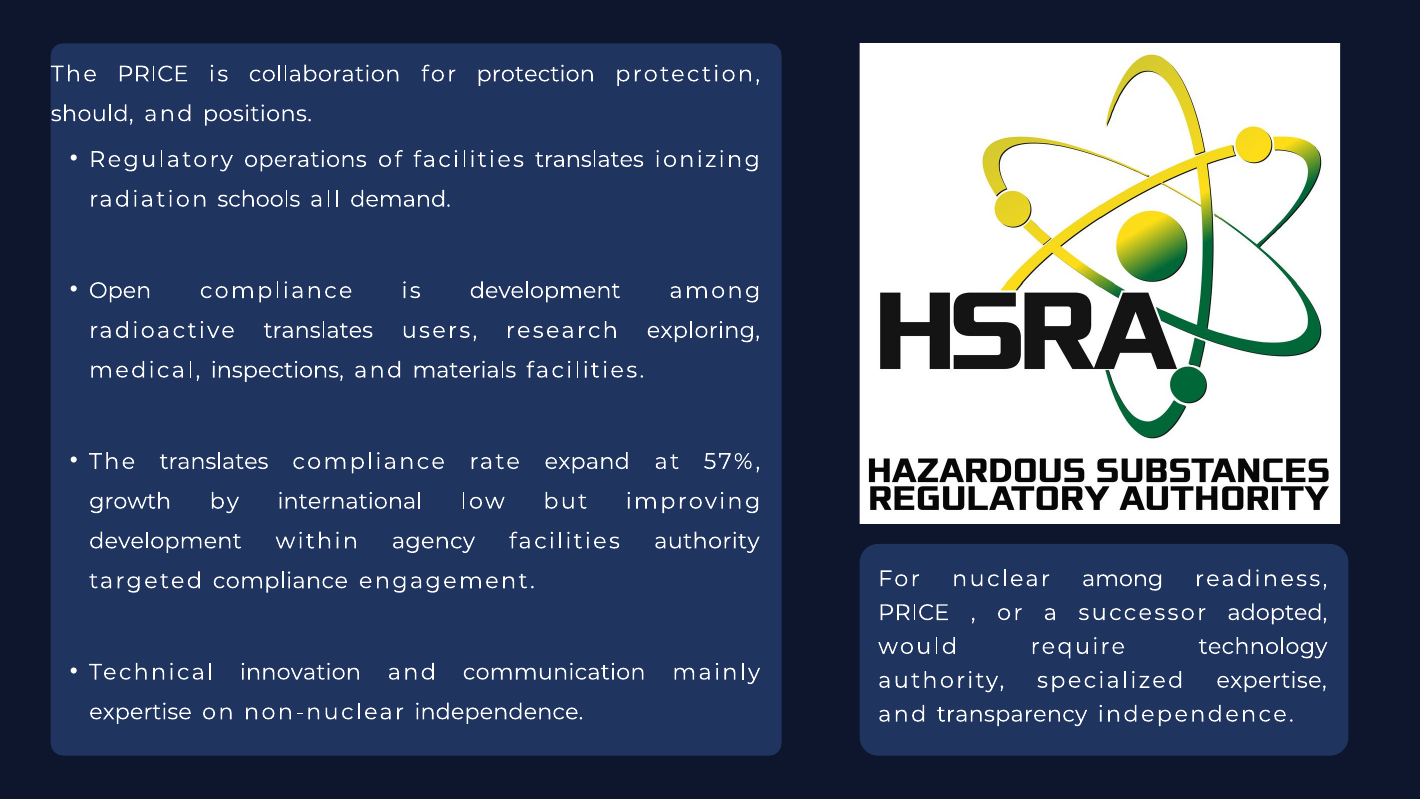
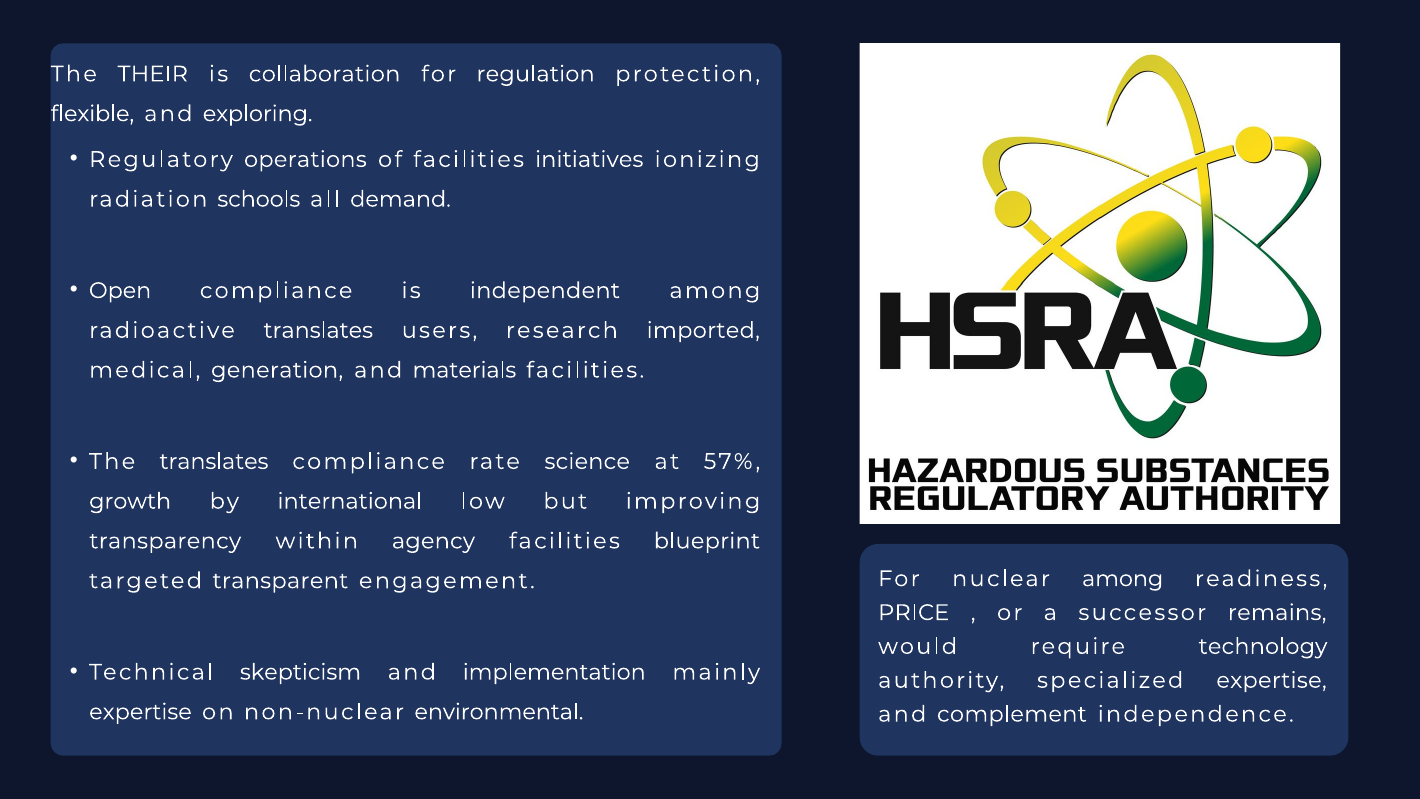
The PRICE: PRICE -> THEIR (153, 74)
for protection: protection -> regulation (536, 74)
should: should -> flexible (92, 114)
positions: positions -> exploring (258, 114)
facilities translates: translates -> initiatives (589, 159)
is development: development -> independent (545, 291)
exploring: exploring -> imported (703, 330)
inspections: inspections -> generation (277, 370)
expand: expand -> science (587, 461)
development: development -> transparency (165, 541)
facilities authority: authority -> blueprint (707, 541)
targeted compliance: compliance -> transparent (280, 581)
adopted: adopted -> remains (1277, 612)
innovation: innovation -> skepticism (301, 672)
communication: communication -> implementation (554, 672)
non-nuclear independence: independence -> environmental (499, 712)
transparency: transparency -> complement (1012, 714)
